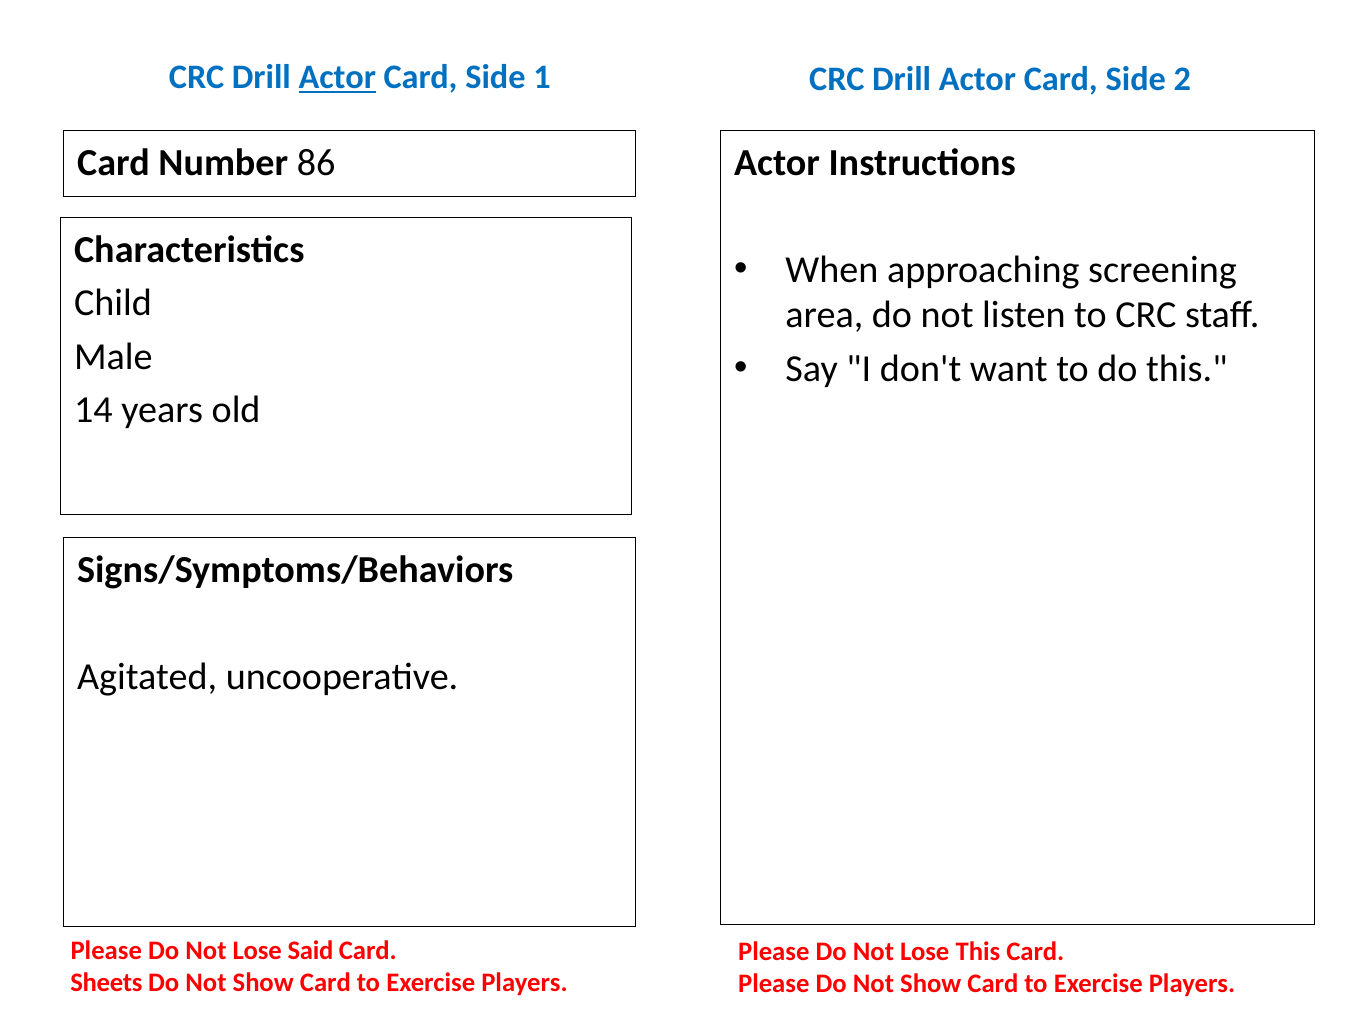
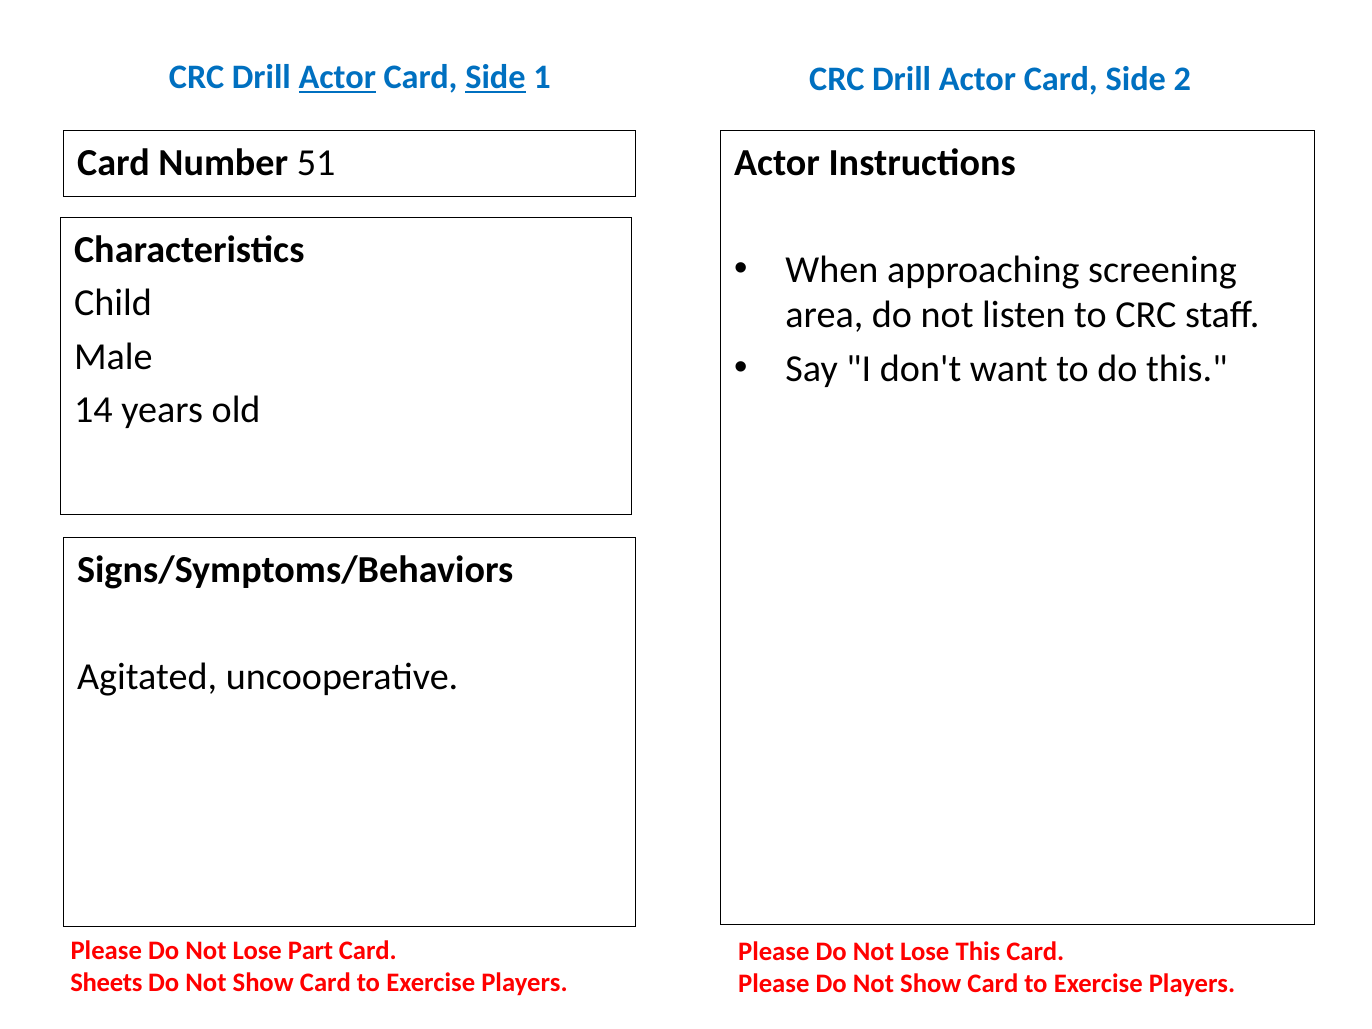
Side underline: none -> present (495, 77)
86: 86 -> 51 (316, 163)
Said: Said -> Part (311, 951)
